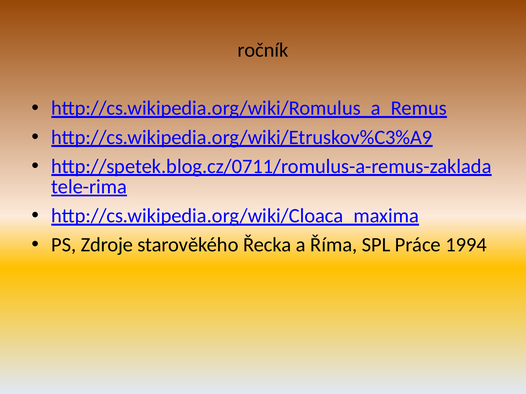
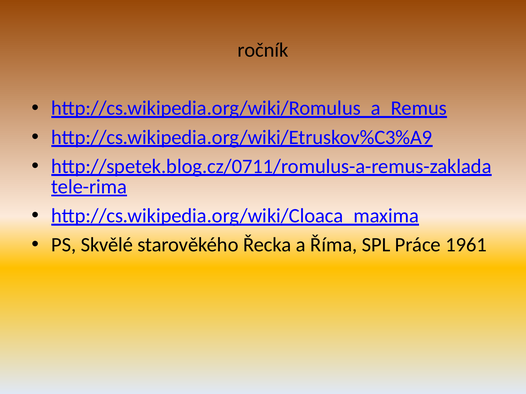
Zdroje: Zdroje -> Skvělé (107, 245)
1994: 1994 -> 1961 (466, 245)
